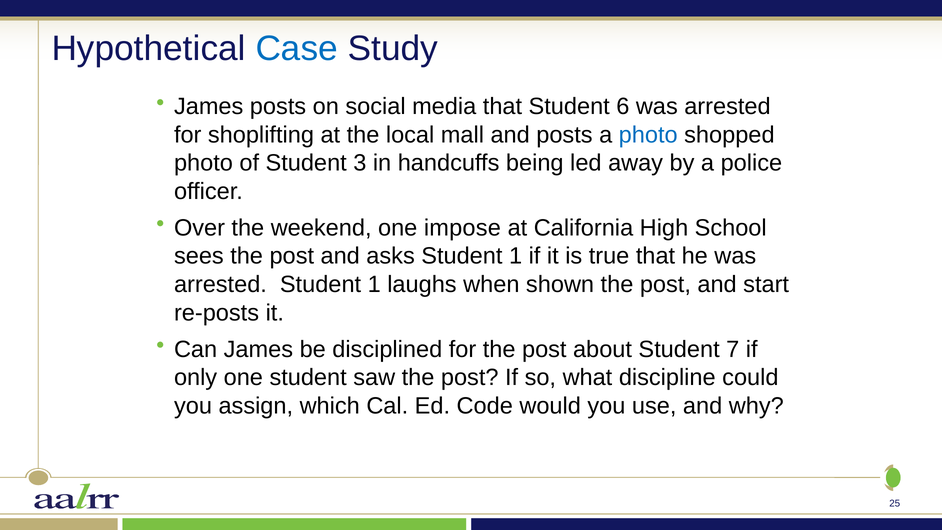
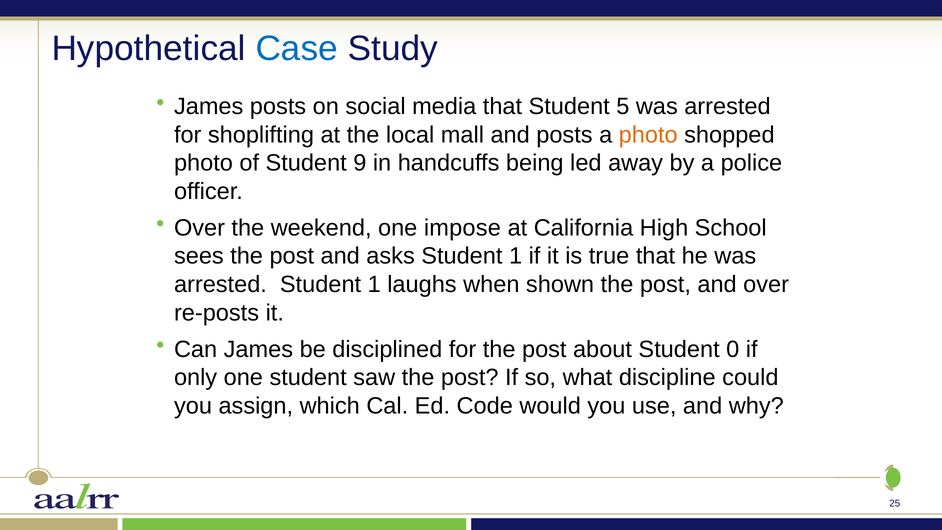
6: 6 -> 5 (623, 107)
photo colour: blue -> orange (648, 135)
3: 3 -> 9 (360, 163)
and start: start -> over (766, 284)
7: 7 -> 0 (733, 349)
